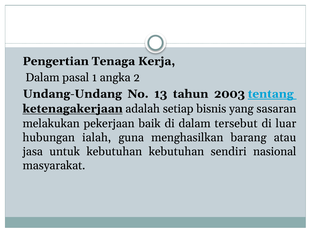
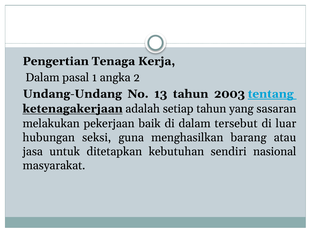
setiap bisnis: bisnis -> tahun (211, 109)
ialah: ialah -> seksi (97, 138)
untuk kebutuhan: kebutuhan -> ditetapkan (114, 152)
